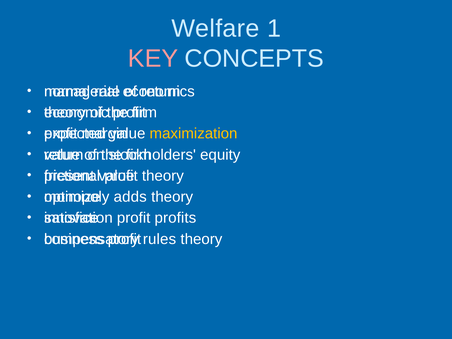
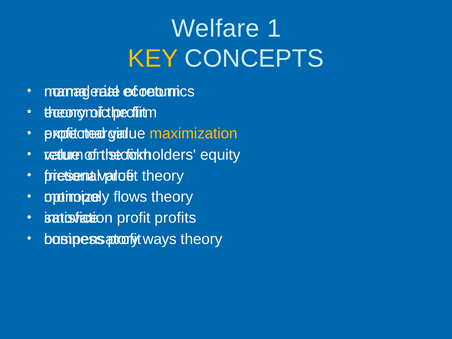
KEY colour: pink -> yellow (153, 59)
adds: adds -> flows (130, 197)
rules: rules -> ways (160, 239)
